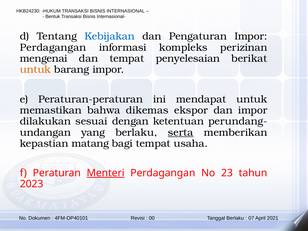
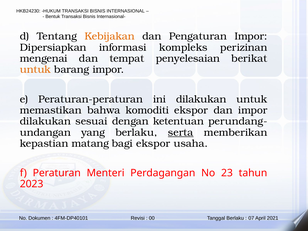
Kebijakan colour: blue -> orange (110, 36)
Perdagangan: Perdagangan -> Dipersiapkan (53, 47)
ini mendapat: mendapat -> dilakukan (201, 99)
dikemas: dikemas -> komoditi (147, 110)
bagi tempat: tempat -> ekspor (153, 143)
Menteri underline: present -> none (106, 173)
